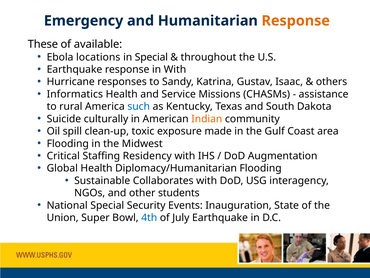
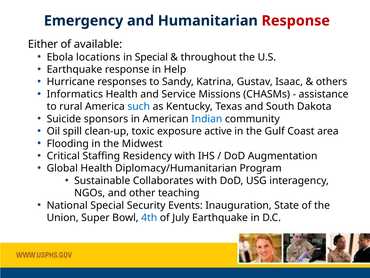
Response colour: orange -> red (296, 21)
These: These -> Either (43, 44)
in With: With -> Help (175, 69)
culturally: culturally -> sponsors (106, 119)
Indian colour: orange -> blue (207, 119)
made: made -> active (218, 131)
Diplomacy/Humanitarian Flooding: Flooding -> Program (261, 168)
students: students -> teaching (179, 193)
